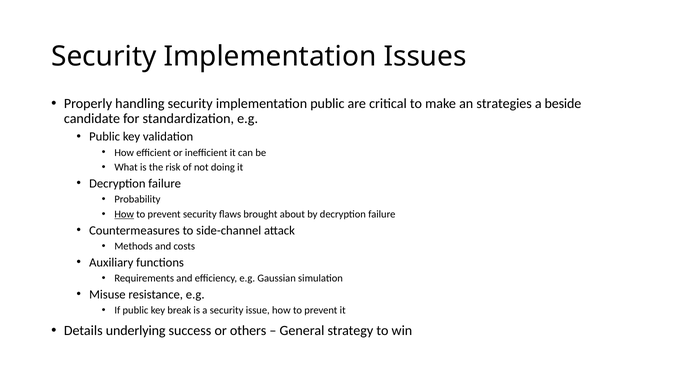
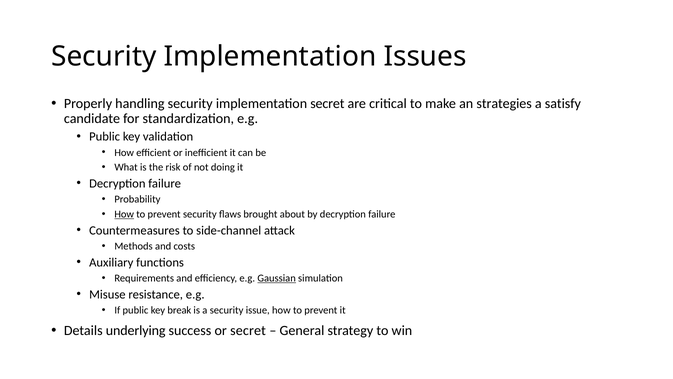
implementation public: public -> secret (327, 103)
beside: beside -> satisfy (563, 103)
Gaussian underline: none -> present (277, 278)
or others: others -> secret (248, 330)
